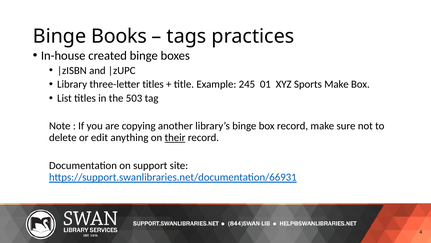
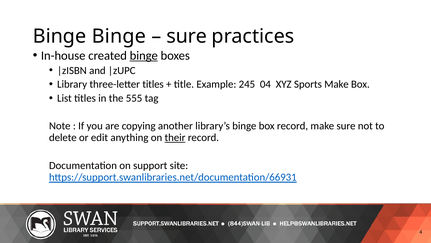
Binge Books: Books -> Binge (119, 36)
tags: tags -> sure (187, 36)
binge underline: none -> present (144, 55)
01: 01 -> 04 (265, 84)
503: 503 -> 555 (134, 98)
